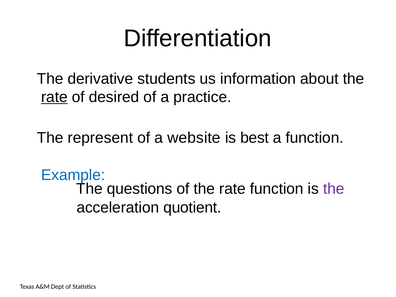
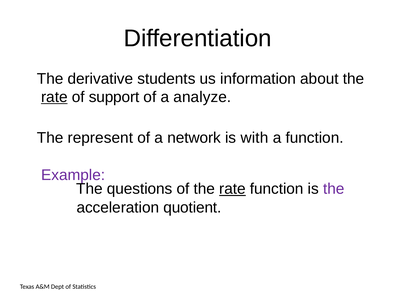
desired: desired -> support (114, 97)
practice: practice -> analyze (202, 97)
website: website -> network (194, 138)
best: best -> with (254, 138)
Example colour: blue -> purple (73, 175)
rate underline: none -> present (232, 189)
